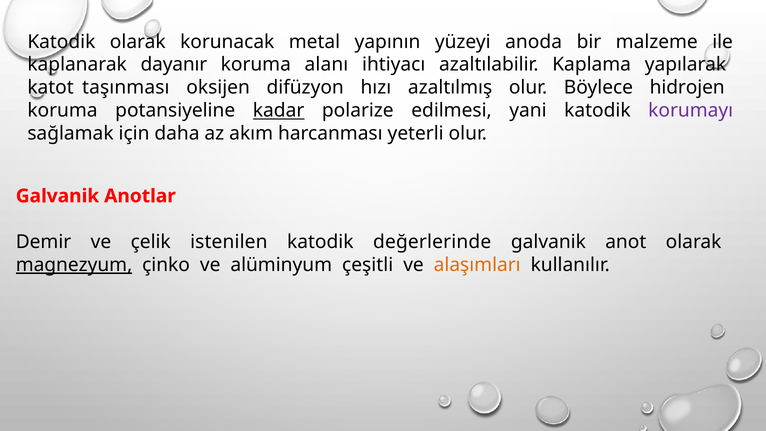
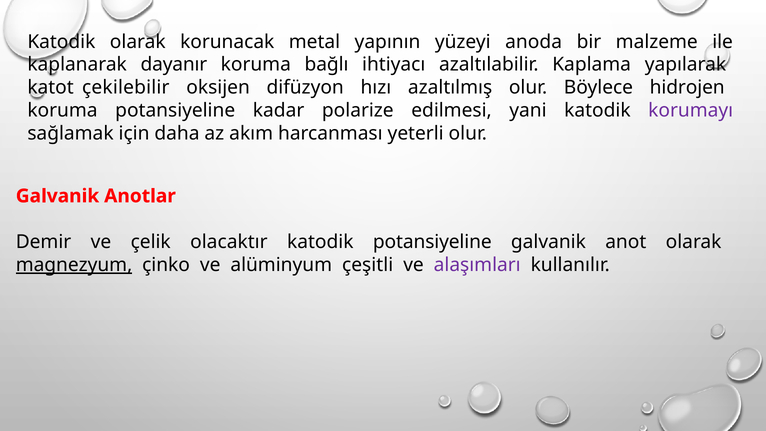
alanı: alanı -> bağlı (327, 65)
taşınması: taşınması -> çekilebilir (126, 88)
kadar underline: present -> none (279, 111)
istenilen: istenilen -> olacaktır (229, 242)
katodik değerlerinde: değerlerinde -> potansiyeline (432, 242)
alaşımları colour: orange -> purple (477, 265)
